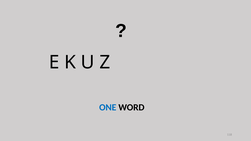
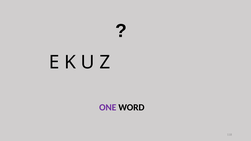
ONE colour: blue -> purple (108, 108)
